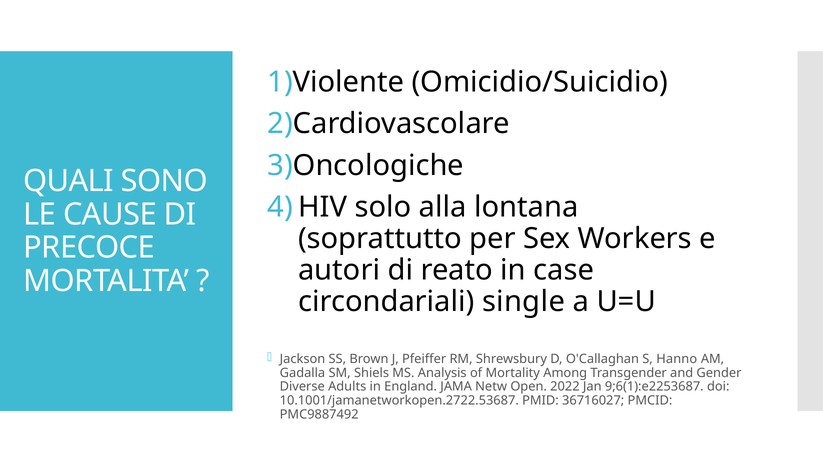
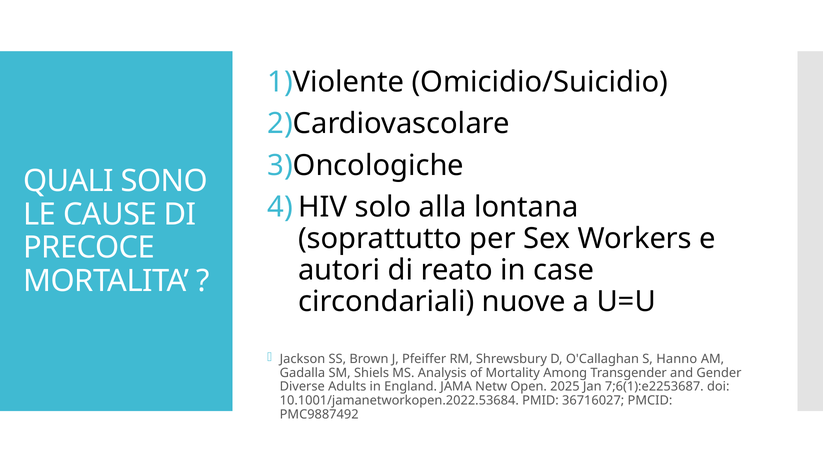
single: single -> nuove (524, 302)
2022: 2022 -> 2025 (565, 387)
9;6(1):e2253687: 9;6(1):e2253687 -> 7;6(1):e2253687 (654, 387)
10.1001/jamanetworkopen.2722.53687: 10.1001/jamanetworkopen.2722.53687 -> 10.1001/jamanetworkopen.2022.53684 (399, 401)
